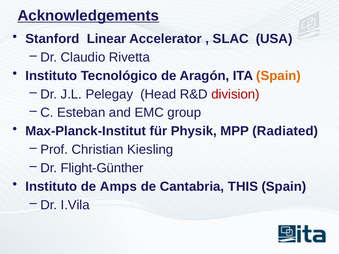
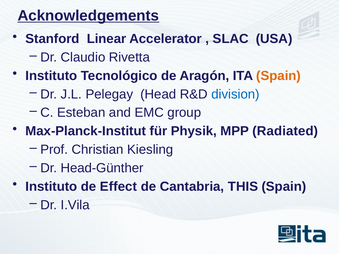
division colour: red -> blue (235, 94)
Flight-Günther: Flight-Günther -> Head-Günther (102, 168)
Amps: Amps -> Effect (118, 187)
